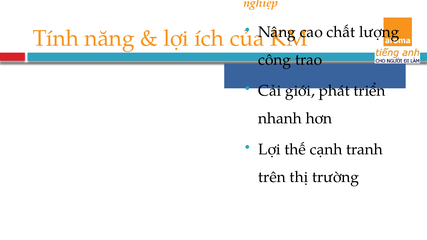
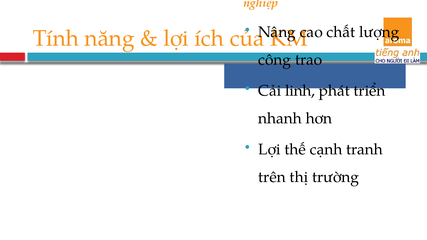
giới: giới -> linh (300, 91)
